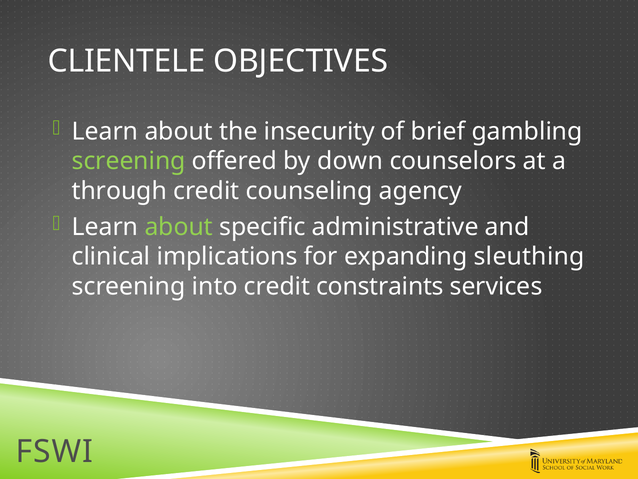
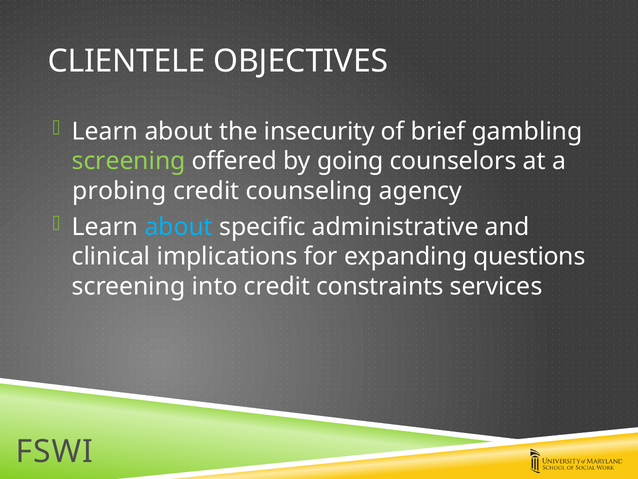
down: down -> going (350, 161)
through: through -> probing (119, 191)
about colour: light green -> light blue (179, 227)
sleuthing: sleuthing -> questions (529, 256)
